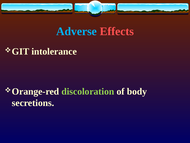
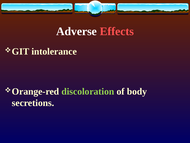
Adverse colour: light blue -> white (77, 31)
